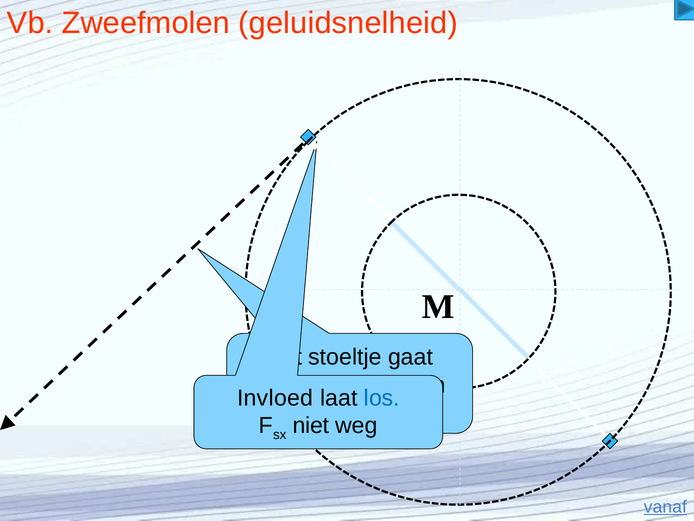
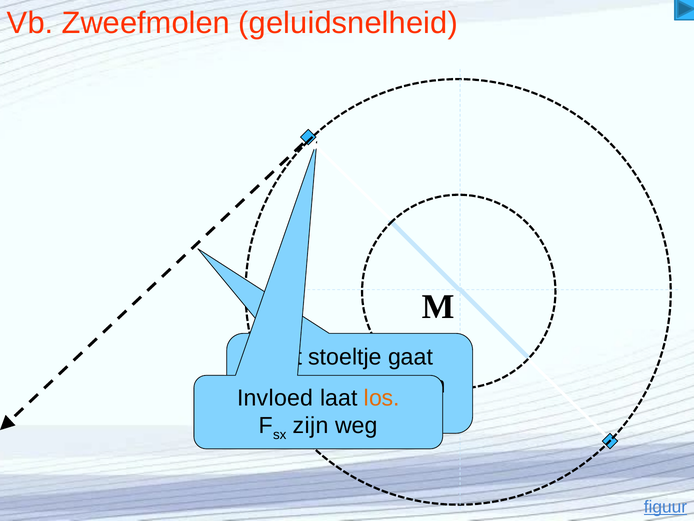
los colour: blue -> orange (382, 398)
niet: niet -> zijn (311, 425)
vanaf: vanaf -> figuur (665, 506)
